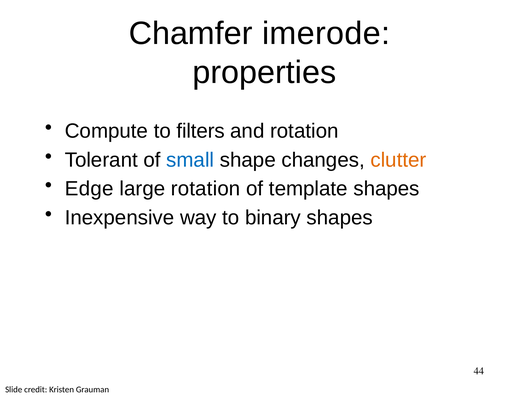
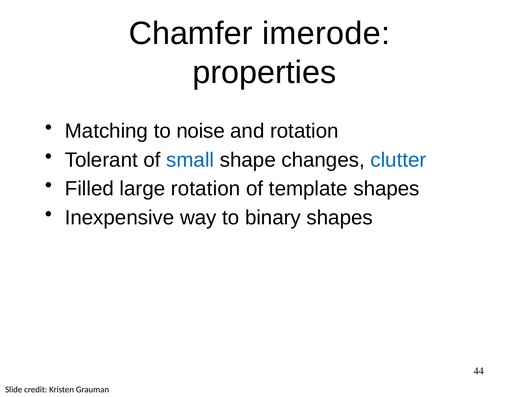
Compute: Compute -> Matching (106, 131)
filters: filters -> noise (201, 131)
clutter colour: orange -> blue (398, 160)
Edge: Edge -> Filled (89, 189)
